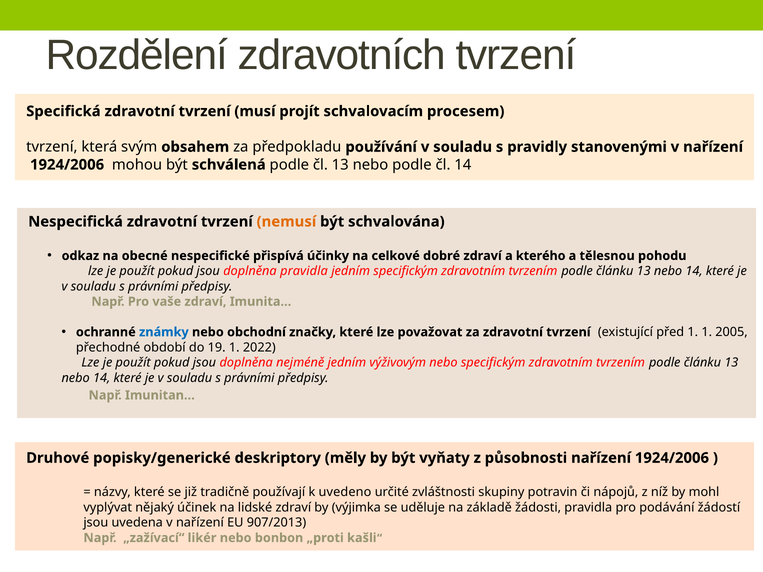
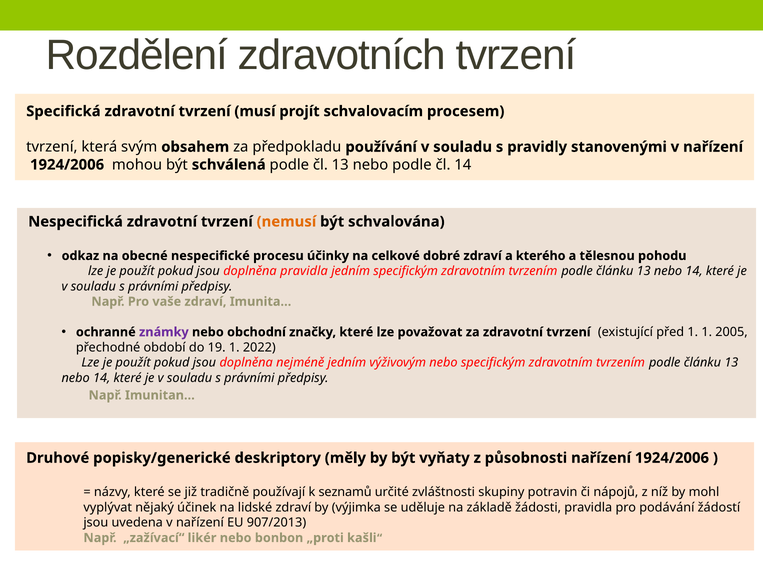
přispívá: přispívá -> procesu (278, 256)
známky colour: blue -> purple (164, 332)
uvedeno: uvedeno -> seznamů (345, 492)
